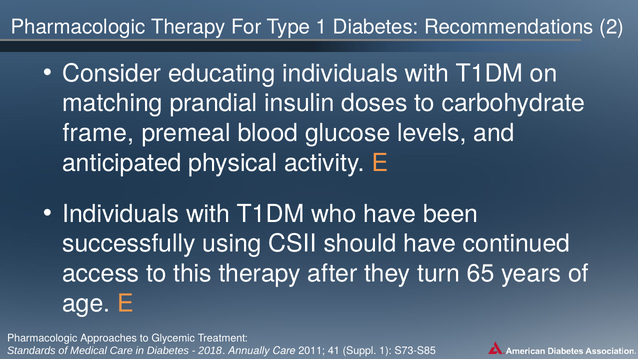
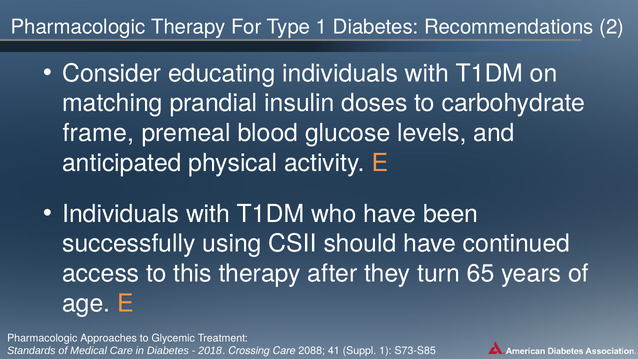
Annually: Annually -> Crossing (249, 351)
2011: 2011 -> 2088 (312, 351)
